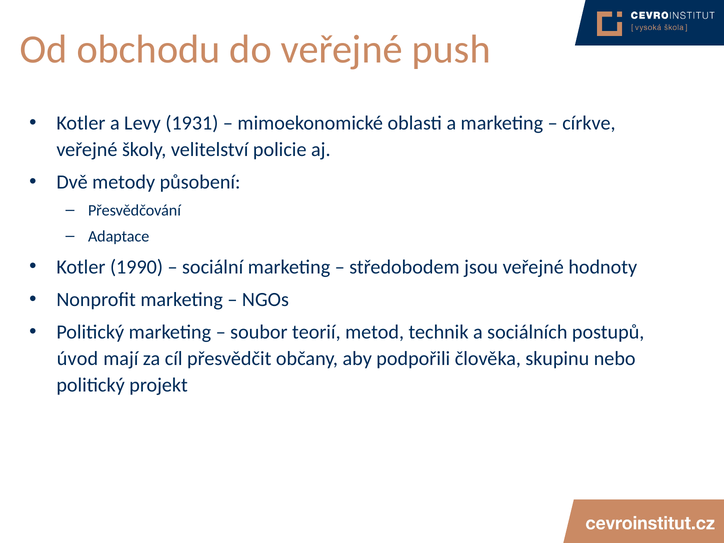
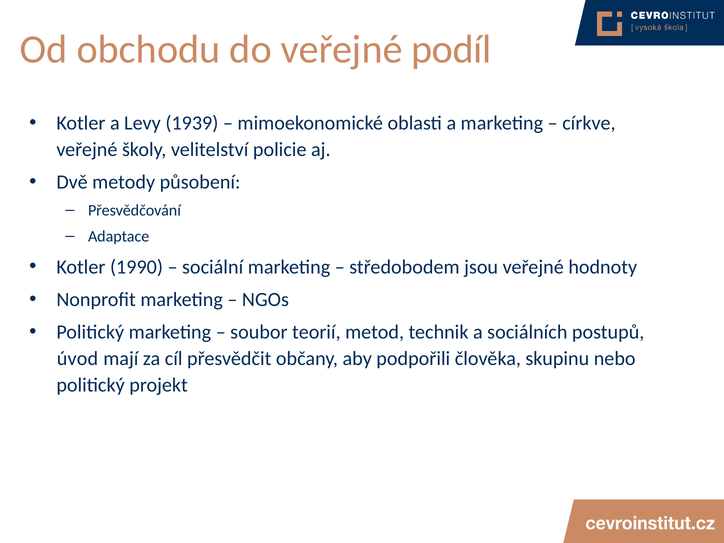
push: push -> podíl (451, 49)
1931: 1931 -> 1939 (192, 123)
